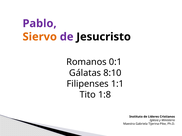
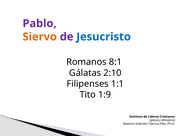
Jesucristo colour: black -> blue (104, 37)
0:1: 0:1 -> 8:1 (115, 62)
8:10: 8:10 -> 2:10 (112, 73)
1:8: 1:8 -> 1:9 (105, 95)
